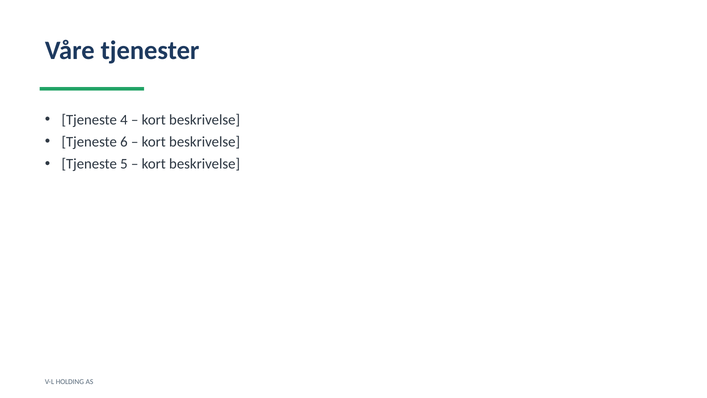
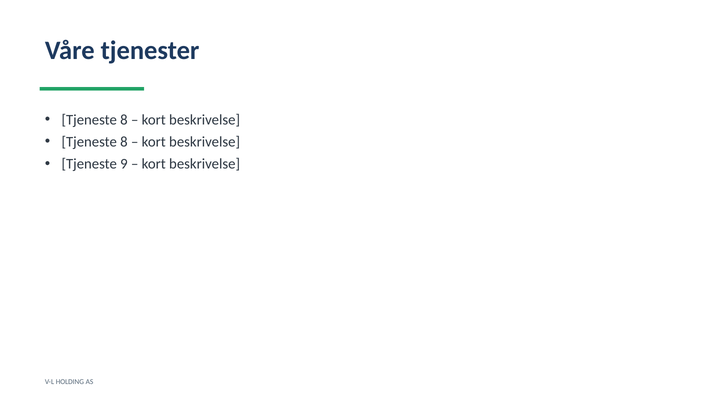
4: 4 -> 8 (124, 120)
6: 6 -> 8 (124, 142)
5: 5 -> 9 (124, 164)
